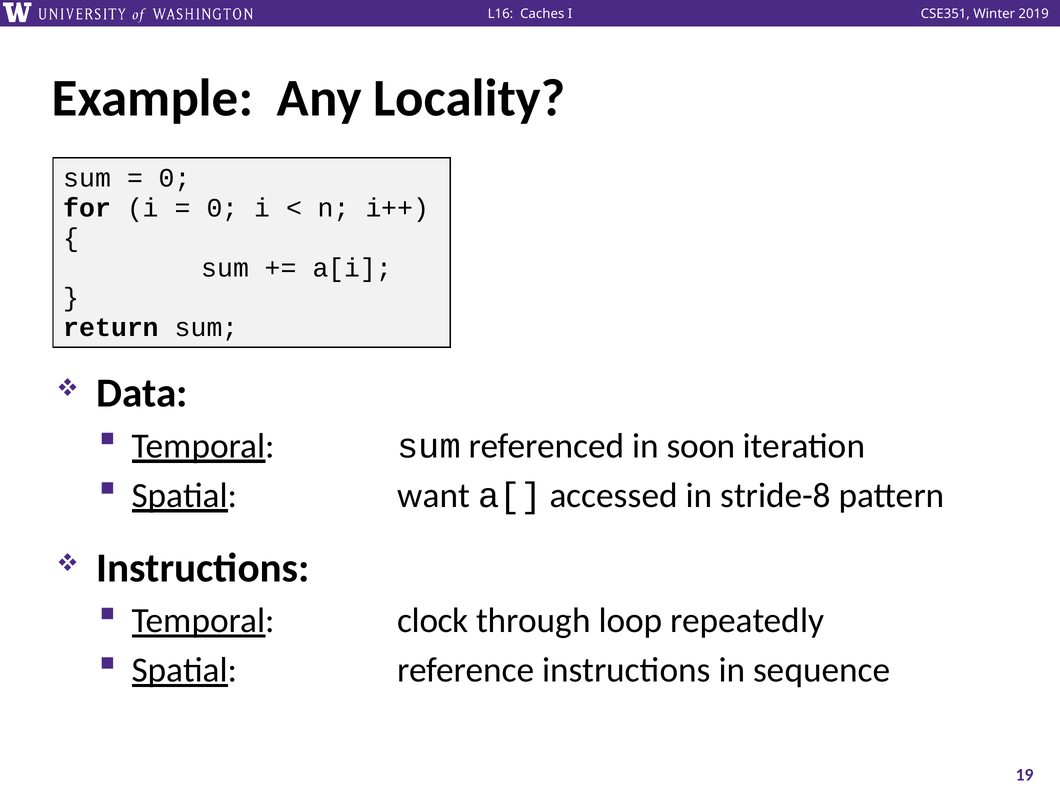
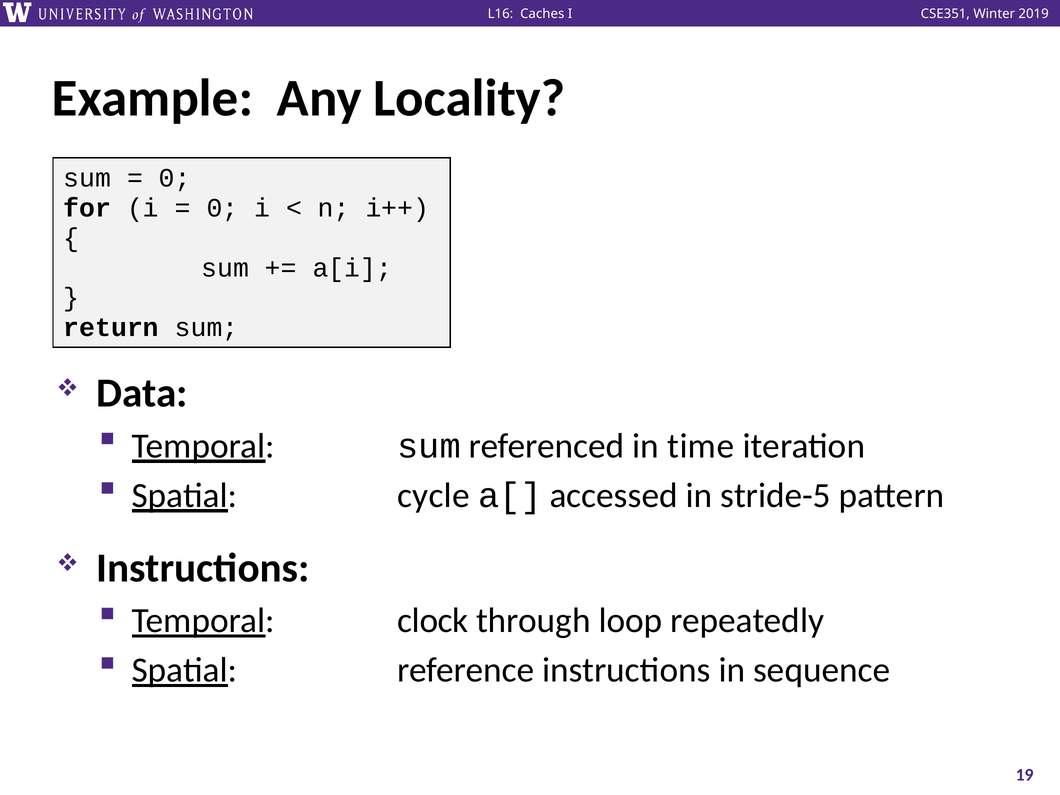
soon: soon -> time (701, 446)
want: want -> cycle (434, 495)
stride-8: stride-8 -> stride-5 (776, 495)
